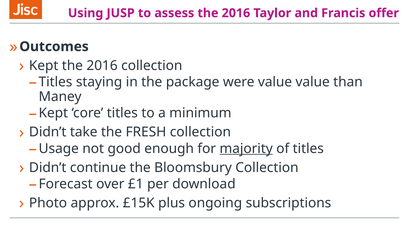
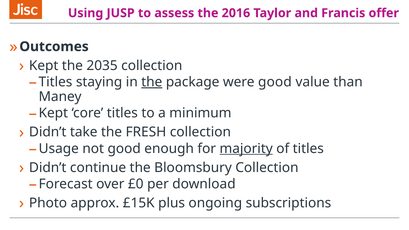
Kept the 2016: 2016 -> 2035 (102, 66)
the underline: none -> present (152, 82)
were value: value -> good (275, 82)
£1: £1 -> £0 (136, 184)
